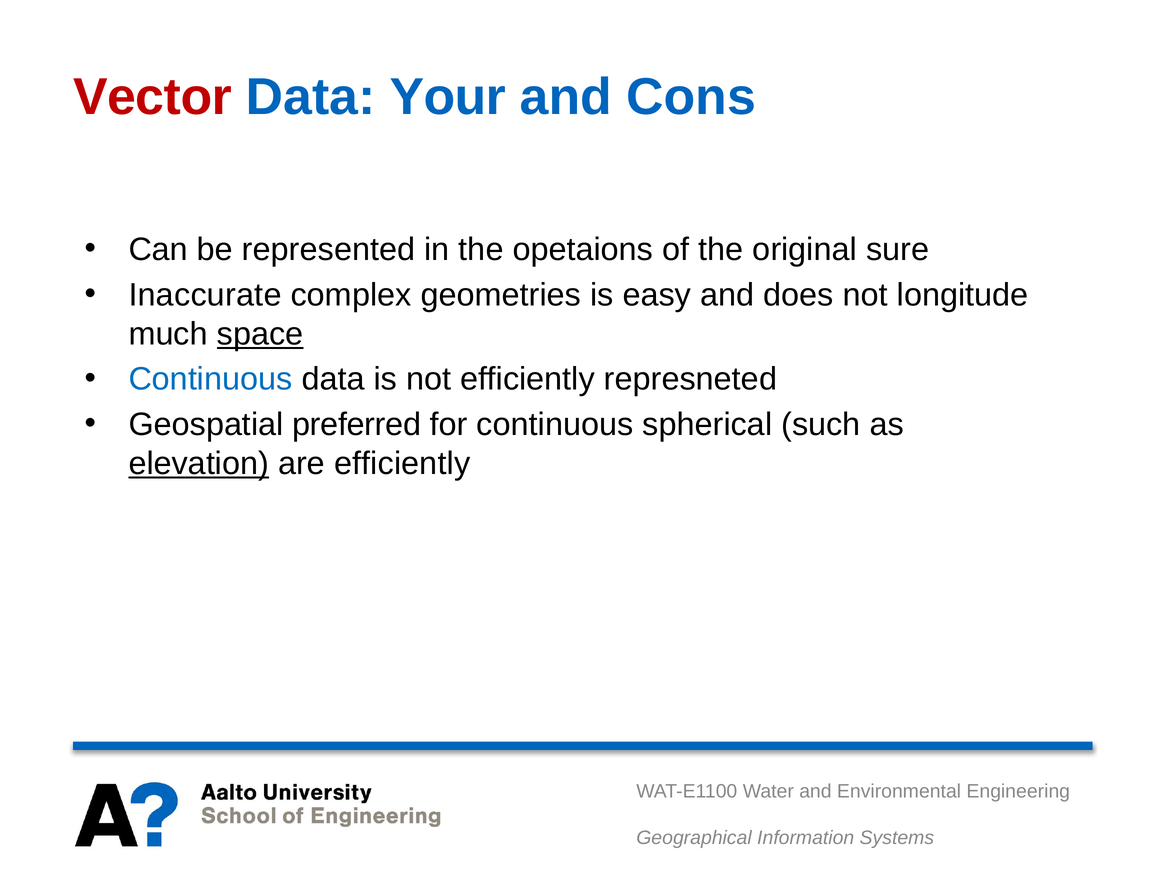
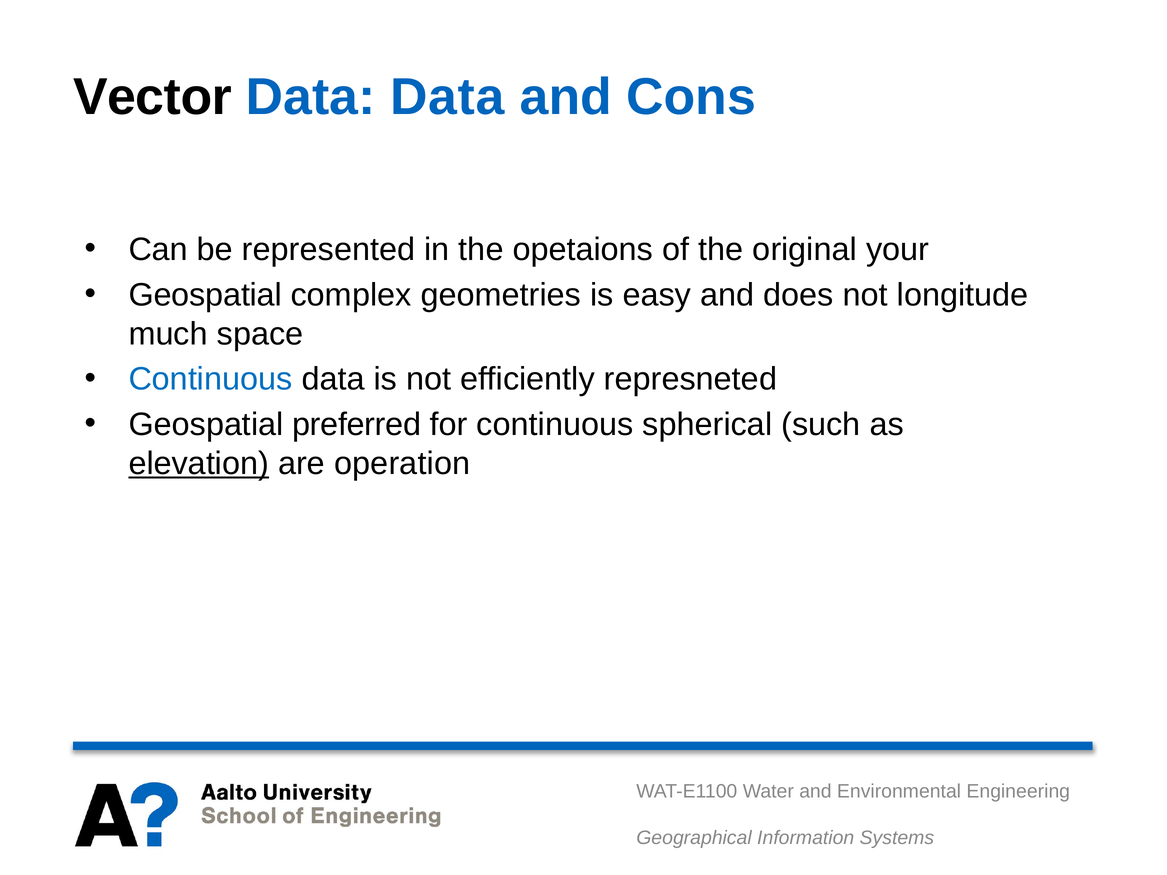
Vector colour: red -> black (153, 97)
Data Your: Your -> Data (447, 97)
sure: sure -> your (898, 250)
Inaccurate: Inaccurate -> Geospatial (205, 295)
space underline: present -> none (260, 334)
are efficiently: efficiently -> operation (402, 464)
